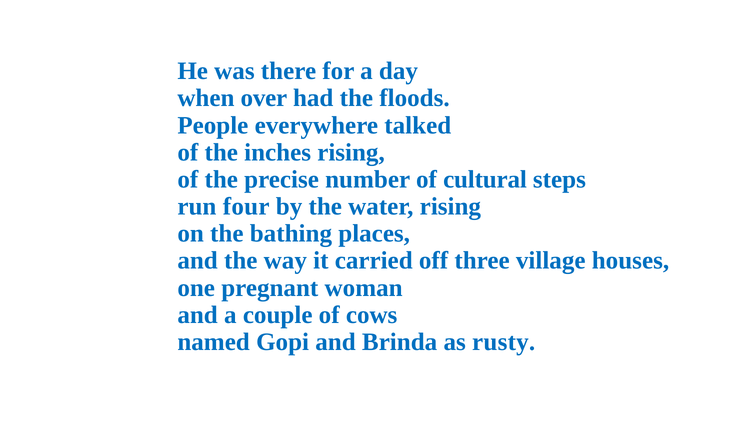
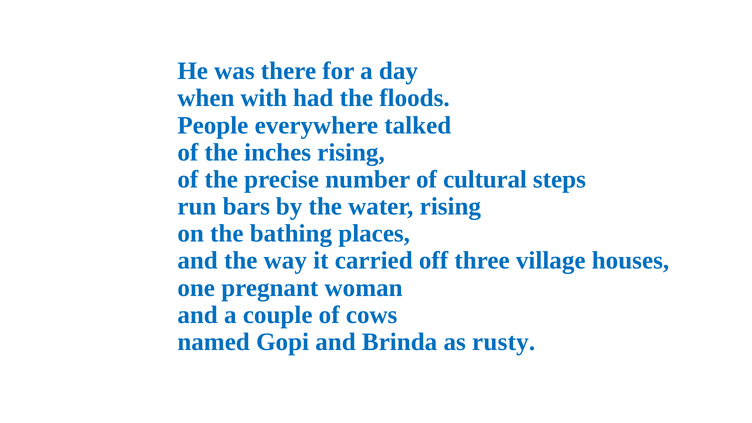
over: over -> with (264, 98)
four: four -> bars (246, 207)
